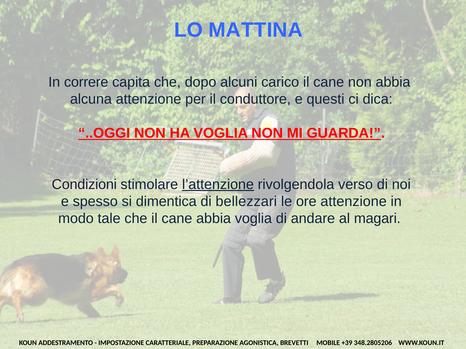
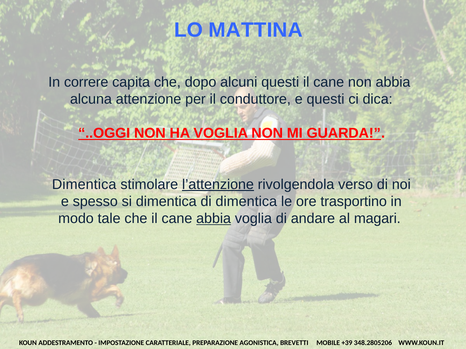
alcuni carico: carico -> questi (280, 82)
Condizioni: Condizioni -> Dimentica (84, 185)
di bellezzari: bellezzari -> dimentica (246, 202)
ore attenzione: attenzione -> trasportino (354, 202)
abbia underline: none -> present (214, 219)
